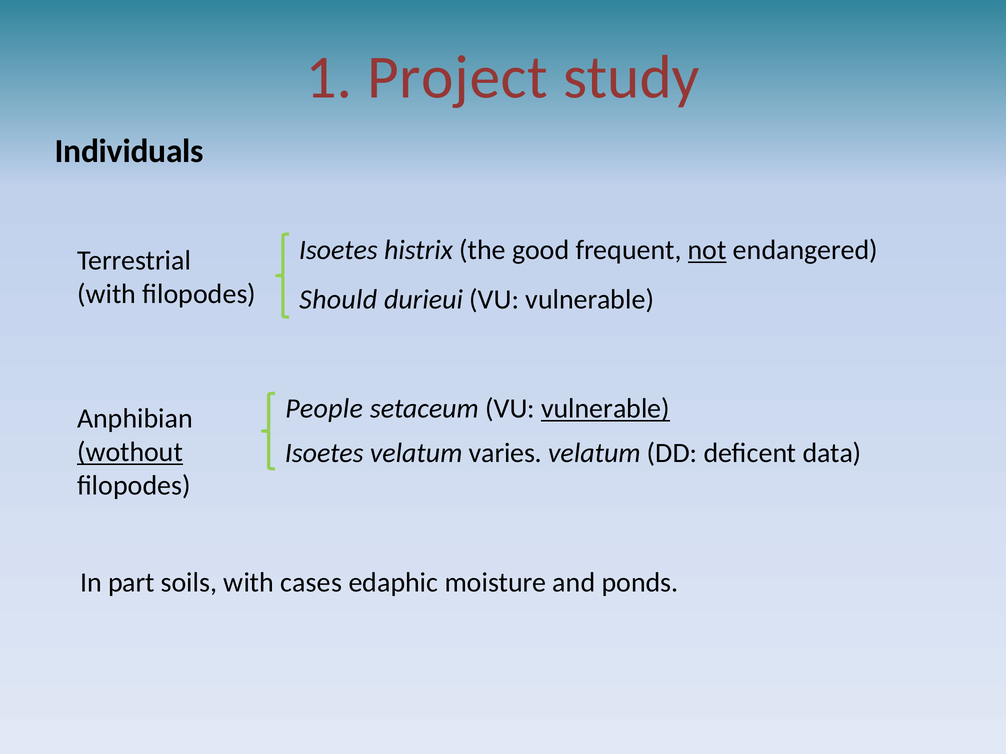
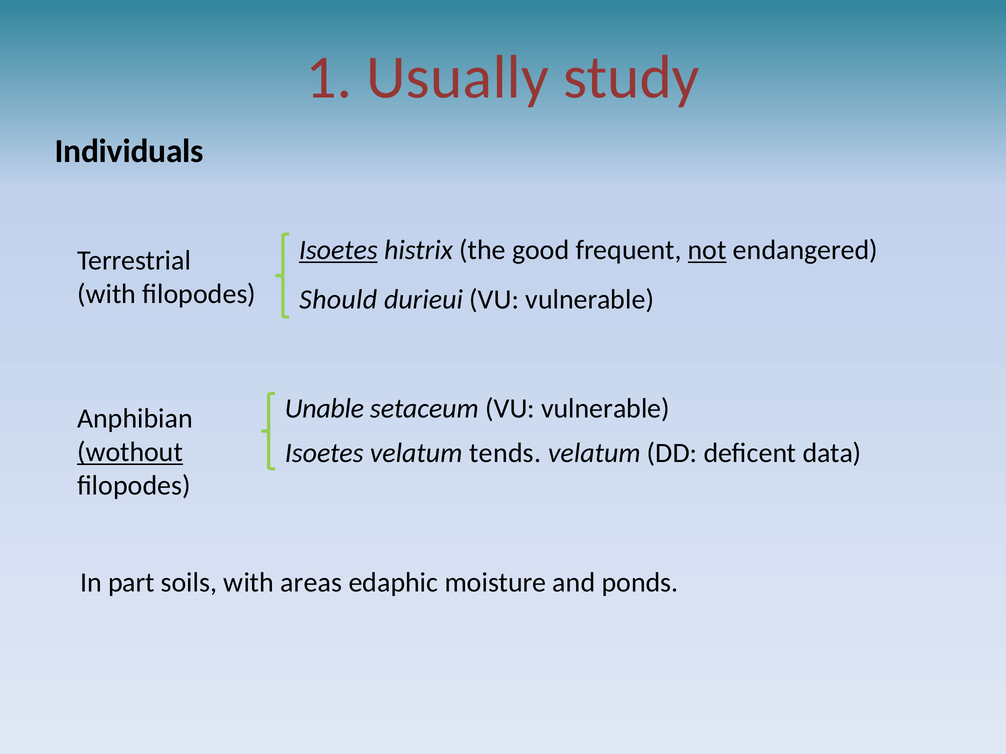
Project: Project -> Usually (458, 77)
Isoetes underline: none -> present (338, 250)
People: People -> Unable (324, 409)
vulnerable underline: present -> none (605, 409)
varies: varies -> tends (505, 454)
cases: cases -> areas (311, 583)
